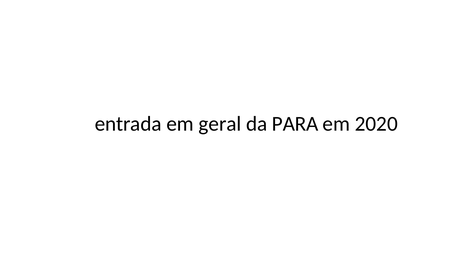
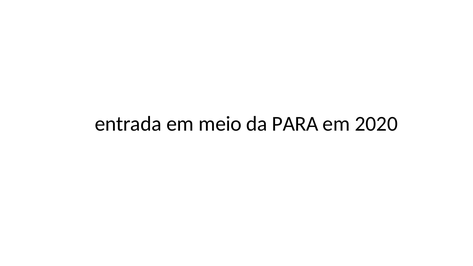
geral: geral -> meio (220, 124)
